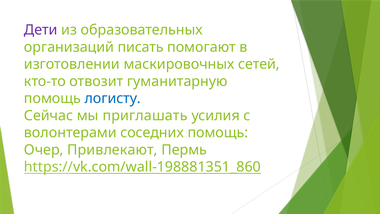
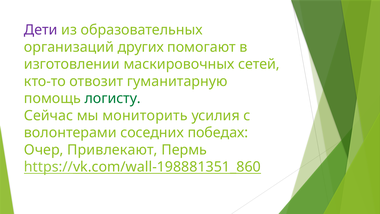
писать: писать -> других (141, 47)
логисту colour: blue -> green (113, 98)
приглашать: приглашать -> мониторить (145, 115)
соседних помощь: помощь -> победах (218, 133)
